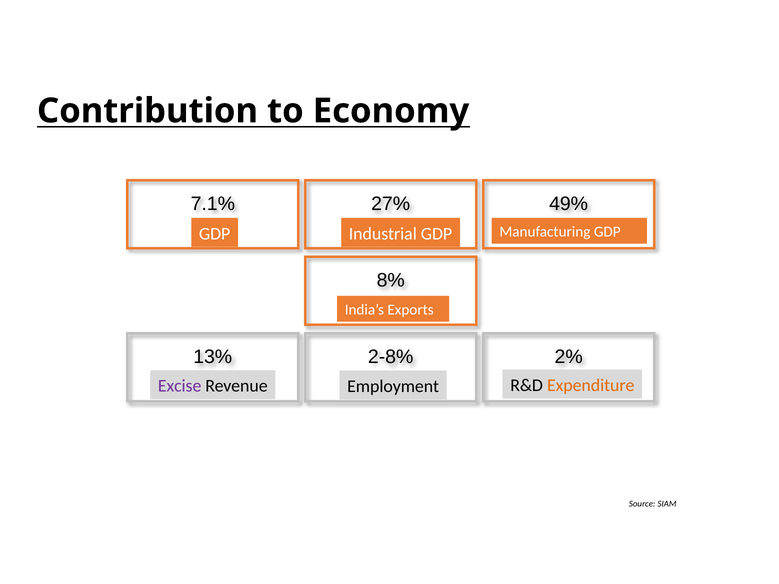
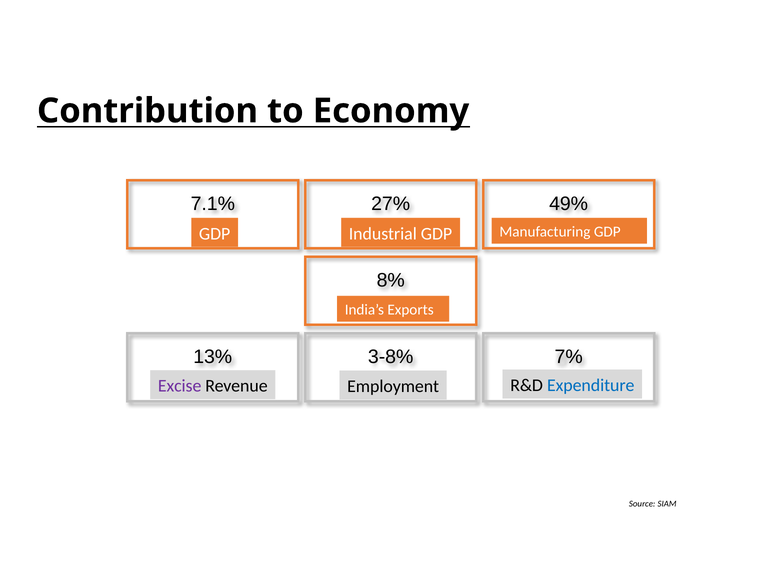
2-8%: 2-8% -> 3-8% (391, 357)
2%: 2% -> 7% (569, 357)
Expenditure colour: orange -> blue (591, 386)
